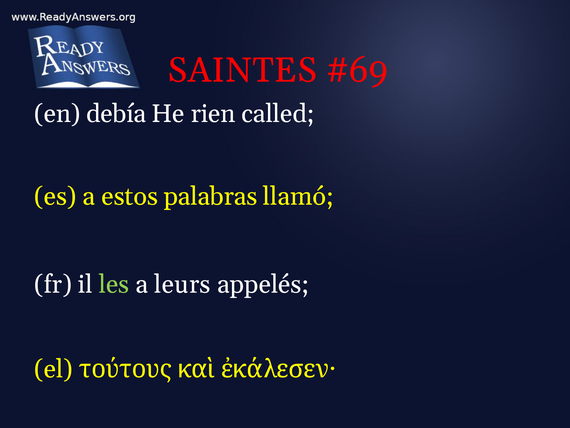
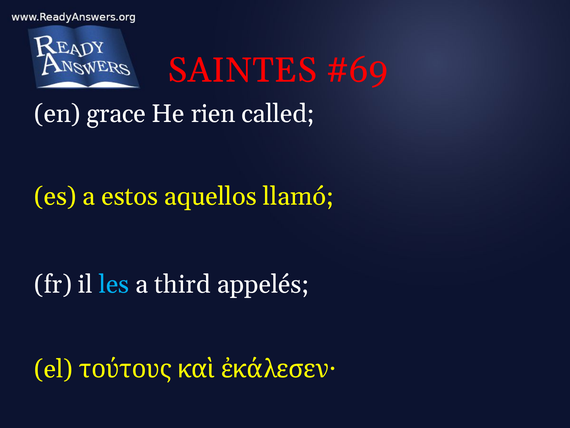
debía: debía -> grace (116, 114)
palabras: palabras -> aquellos (210, 196)
les colour: light green -> light blue (114, 284)
leurs: leurs -> third (182, 284)
